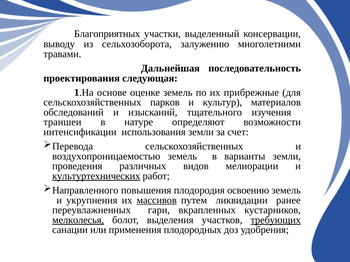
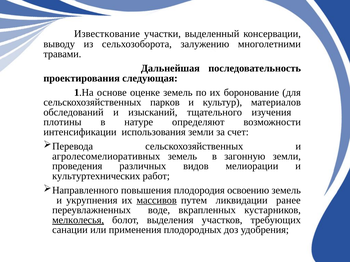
Благоприятных: Благоприятных -> Известкование (107, 34)
прибрежные: прибрежные -> боронование (251, 93)
траншеи: траншеи -> плотины (62, 122)
воздухопроницаемостью: воздухопроницаемостью -> агролесомелиоративных (106, 156)
варианты: варианты -> загонную (245, 156)
культуртехнических underline: present -> none (96, 176)
гари: гари -> воде (159, 210)
требующих underline: present -> none (276, 220)
